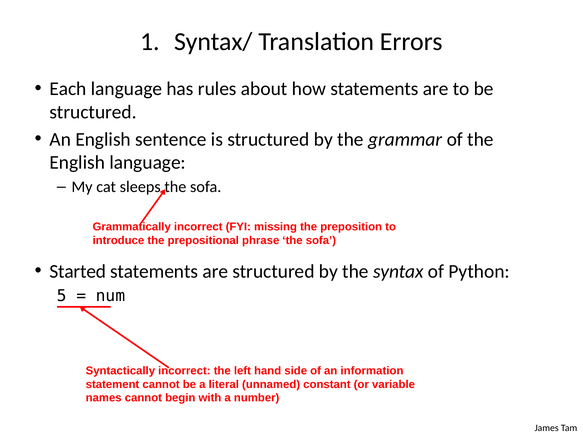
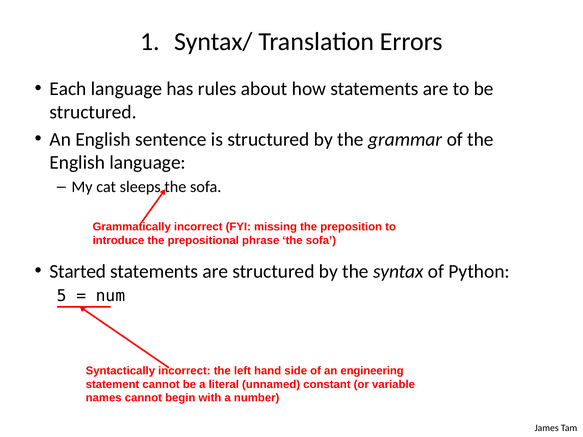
information: information -> engineering (372, 371)
